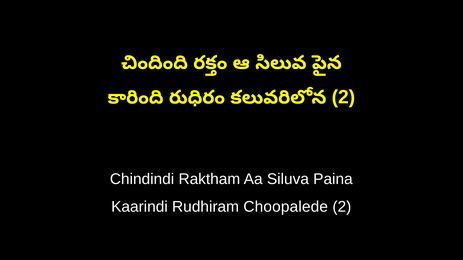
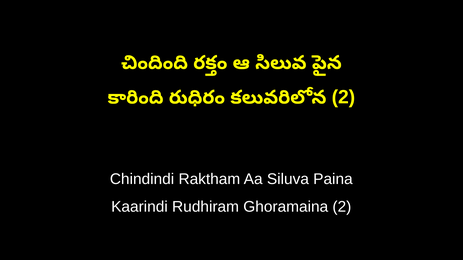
Choopalede: Choopalede -> Ghoramaina (286, 207)
